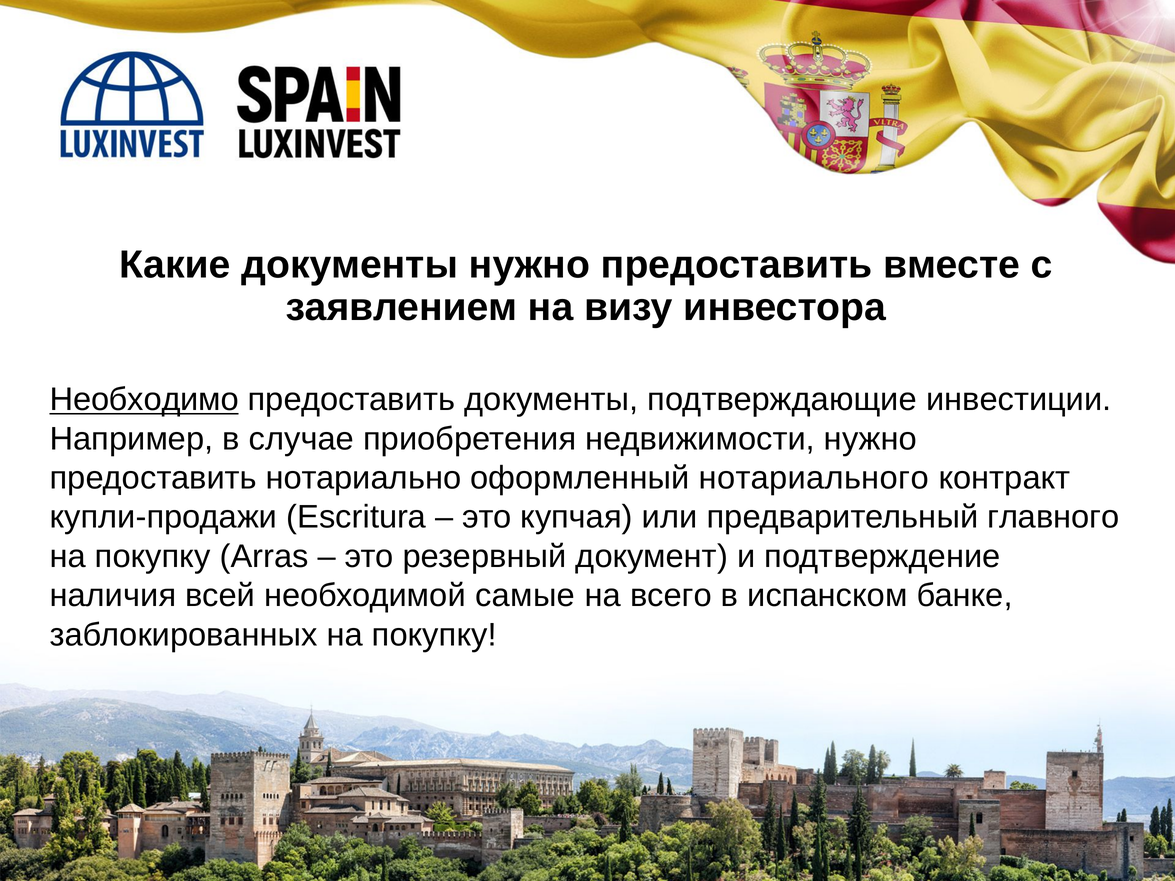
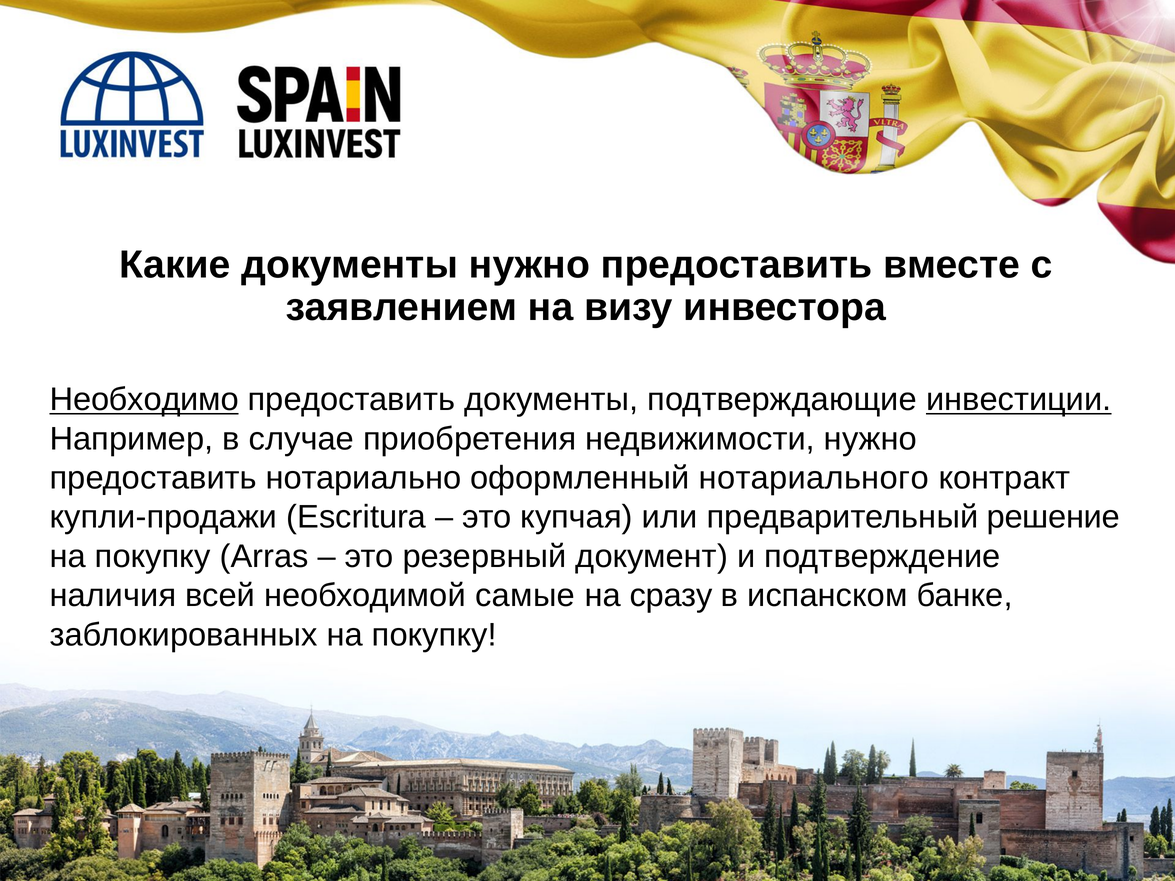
инвестиции underline: none -> present (1019, 400)
главного: главного -> решение (1053, 517)
всего: всего -> сразу (671, 596)
